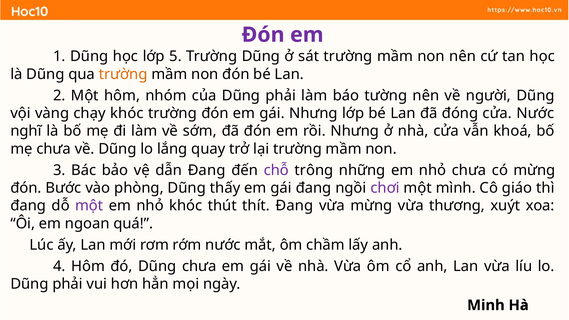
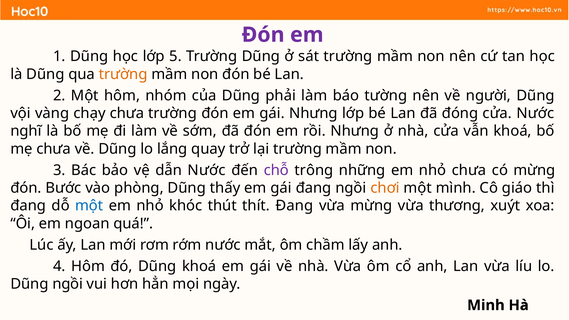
chạy khóc: khóc -> chưa (127, 113)
dẫn Đang: Đang -> Nước (207, 170)
chơi colour: purple -> orange (385, 188)
một colour: purple -> blue (89, 206)
Dũng chưa: chưa -> khoá (199, 266)
phải: phải -> ngồi (68, 284)
